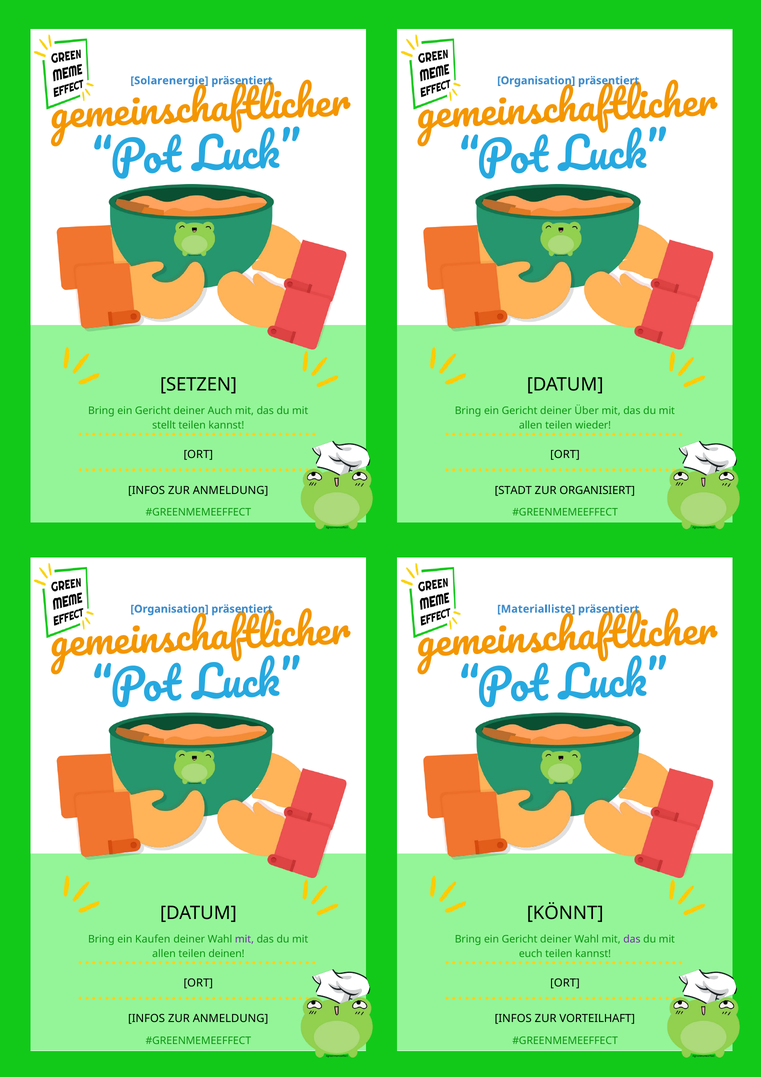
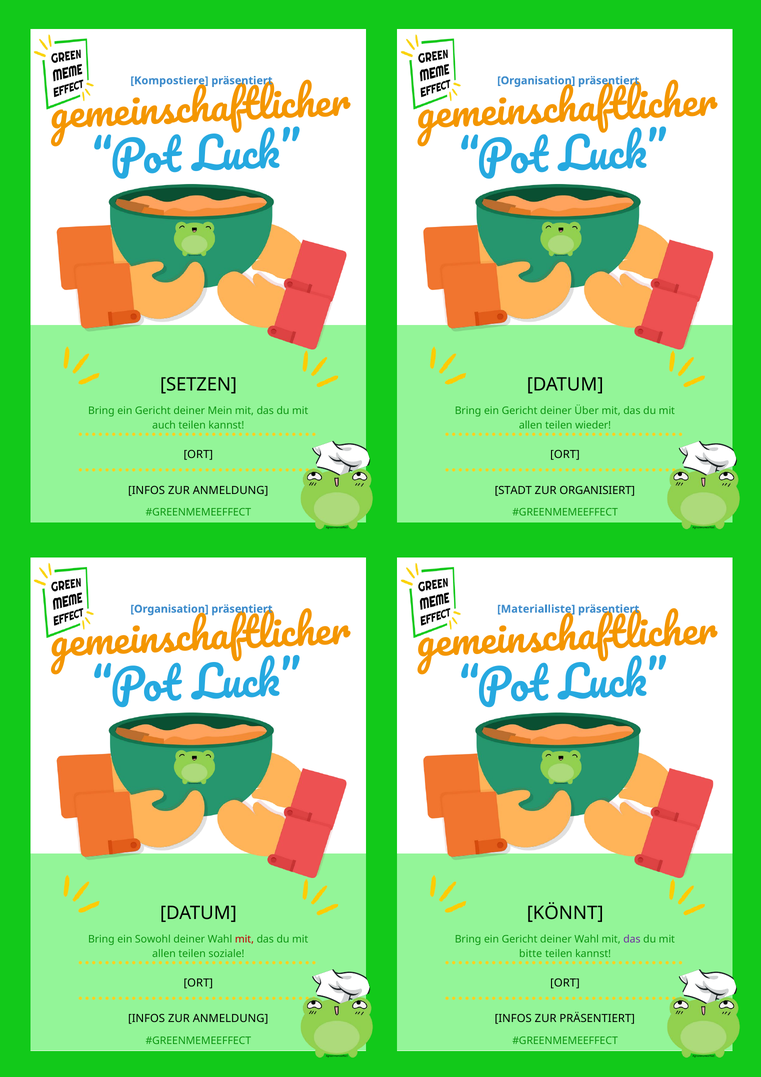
Solarenergie: Solarenergie -> Kompostiere (169, 81)
Auch: Auch -> Mein (220, 411)
stellt: stellt -> auch (164, 425)
Kaufen: Kaufen -> Sowohl (153, 939)
mit colour: purple -> red (244, 939)
deinen: deinen -> soziale (226, 954)
euch: euch -> bitte (531, 954)
ZUR VORTEILHAFT: VORTEILHAFT -> PRÄSENTIERT (597, 1019)
